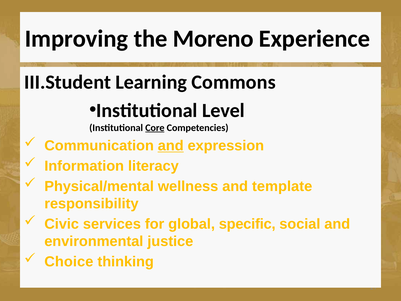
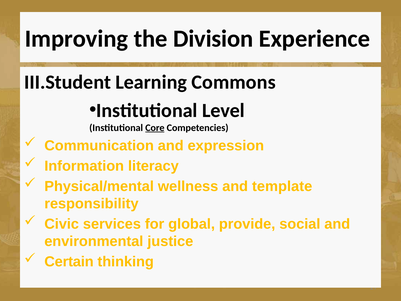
Moreno: Moreno -> Division (213, 39)
and underline: present -> none (171, 146)
specific: specific -> provide (247, 224)
Choice: Choice -> Certain (69, 262)
